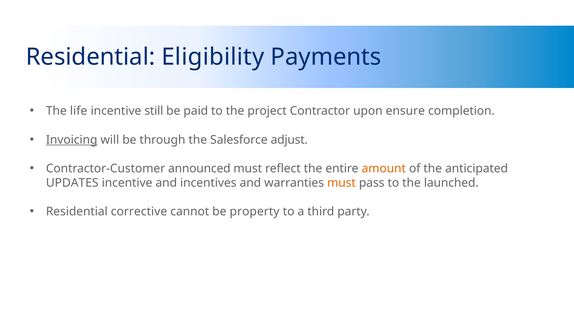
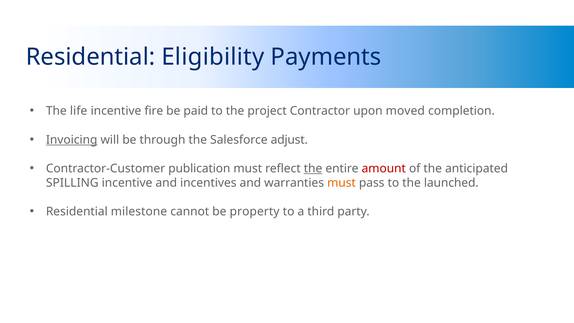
still: still -> fire (154, 111)
ensure: ensure -> moved (405, 111)
announced: announced -> publication (199, 168)
the underline: none -> present (313, 168)
amount colour: orange -> red (384, 168)
UPDATES: UPDATES -> SPILLING (72, 183)
corrective: corrective -> milestone (139, 211)
